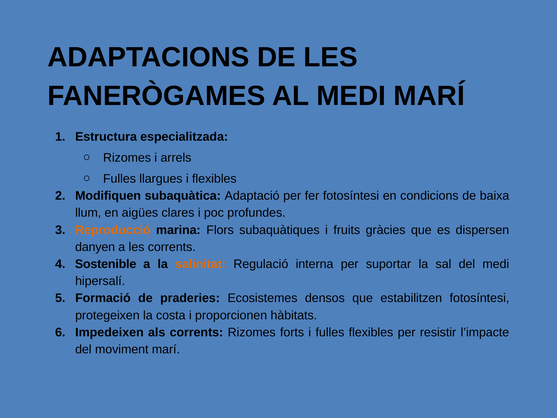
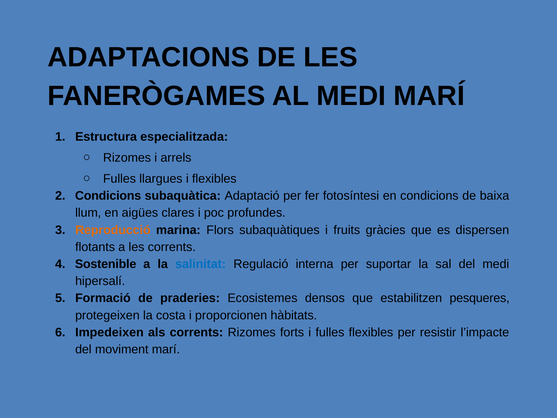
Modifiquen: Modifiquen -> Condicions (108, 196)
danyen: danyen -> flotants (95, 247)
salinitat colour: orange -> blue (201, 264)
estabilitzen fotosíntesi: fotosíntesi -> pesqueres (480, 298)
